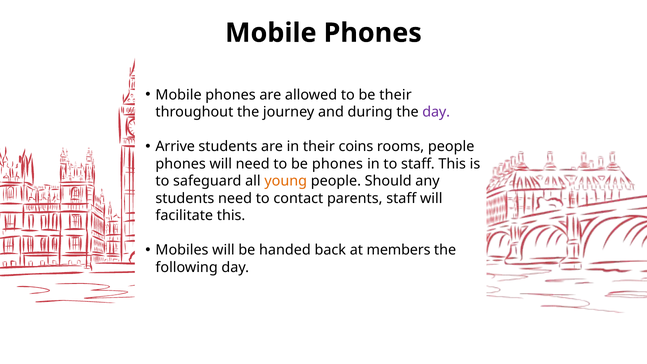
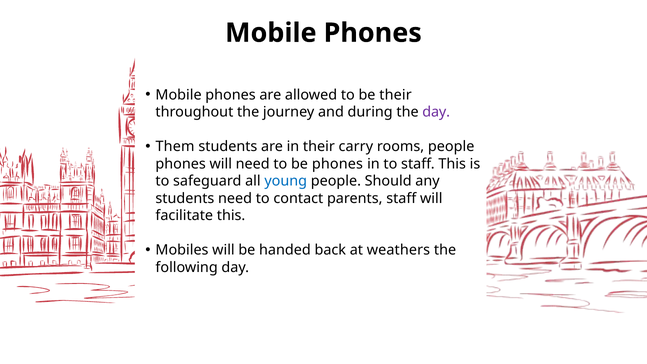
Arrive: Arrive -> Them (175, 147)
coins: coins -> carry (356, 147)
young colour: orange -> blue (286, 181)
members: members -> weathers (398, 250)
